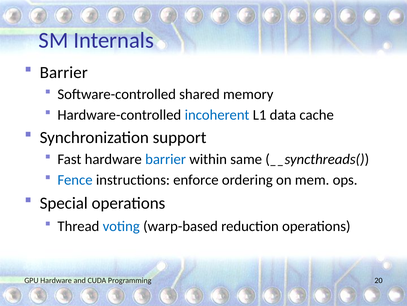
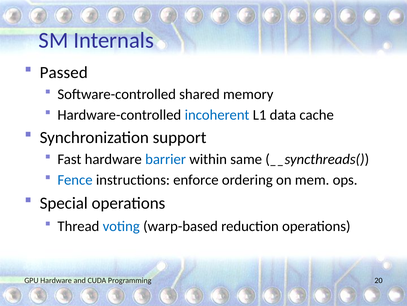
Barrier: Barrier -> Passed (64, 72)
